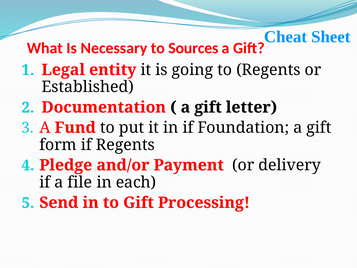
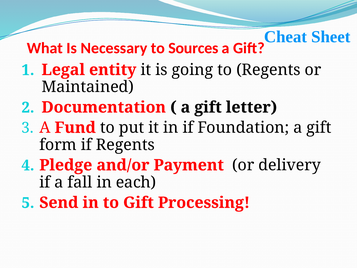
Established: Established -> Maintained (88, 87)
file: file -> fall (80, 182)
